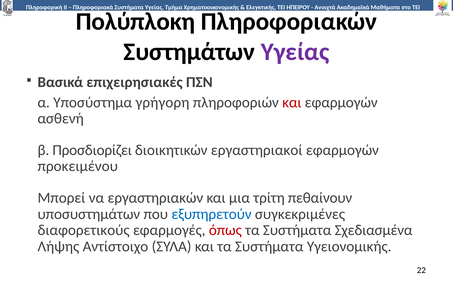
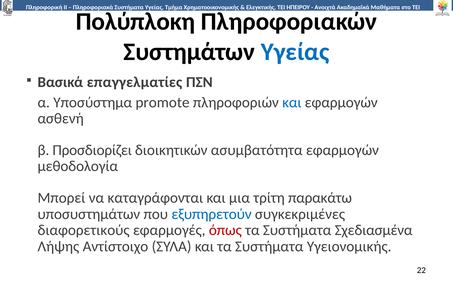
Υγείας colour: purple -> blue (295, 52)
επιχειρησιακές: επιχειρησιακές -> επαγγελματίες (134, 82)
γρήγορη: γρήγορη -> promote (163, 102)
και colour: red -> blue (292, 102)
εργαστηριακοί: εργαστηριακοί -> ασυμβατότητα (257, 150)
προκειμένου: προκειμένου -> μεθοδολογία (78, 166)
εργαστηριακών: εργαστηριακών -> καταγράφονται (155, 198)
πεθαίνουν: πεθαίνουν -> παρακάτω (320, 198)
